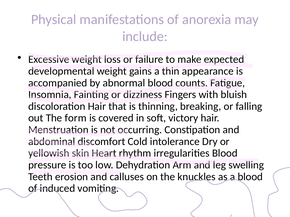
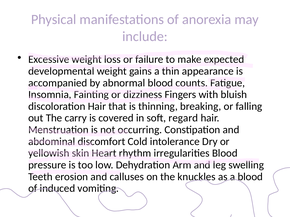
form: form -> carry (76, 118)
victory: victory -> regard (183, 118)
